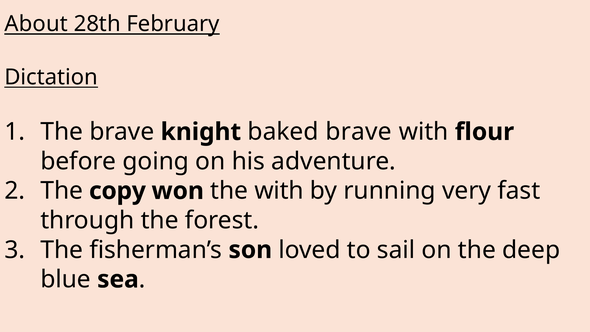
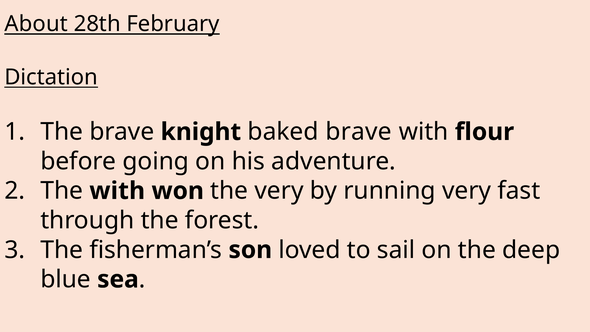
The copy: copy -> with (117, 191)
the with: with -> very (279, 191)
